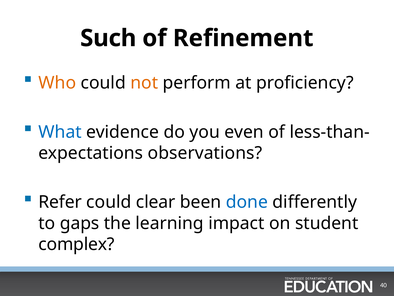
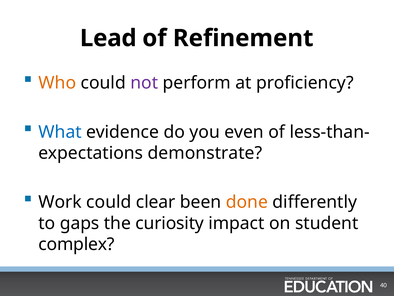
Such: Such -> Lead (108, 38)
not colour: orange -> purple (144, 83)
observations: observations -> demonstrate (205, 153)
Refer: Refer -> Work (60, 202)
done colour: blue -> orange (247, 202)
learning: learning -> curiosity (170, 223)
